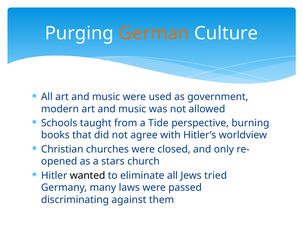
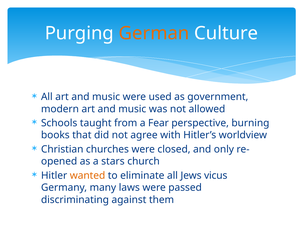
Tide: Tide -> Fear (158, 123)
wanted colour: black -> orange (88, 176)
tried: tried -> vicus (216, 176)
